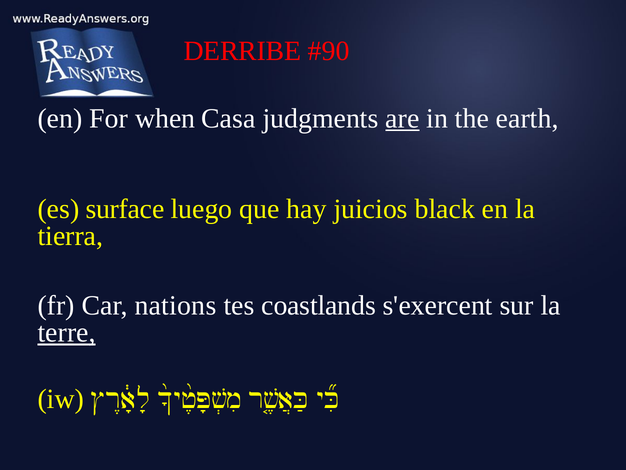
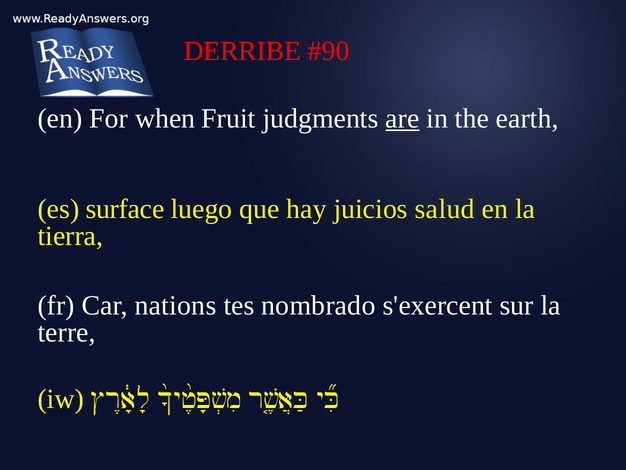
Casa: Casa -> Fruit (228, 118)
black: black -> salud (445, 209)
coastlands: coastlands -> nombrado (318, 305)
terre underline: present -> none (67, 332)
